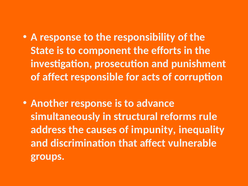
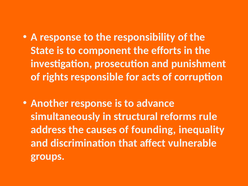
of affect: affect -> rights (55, 77)
impunity: impunity -> founding (154, 130)
